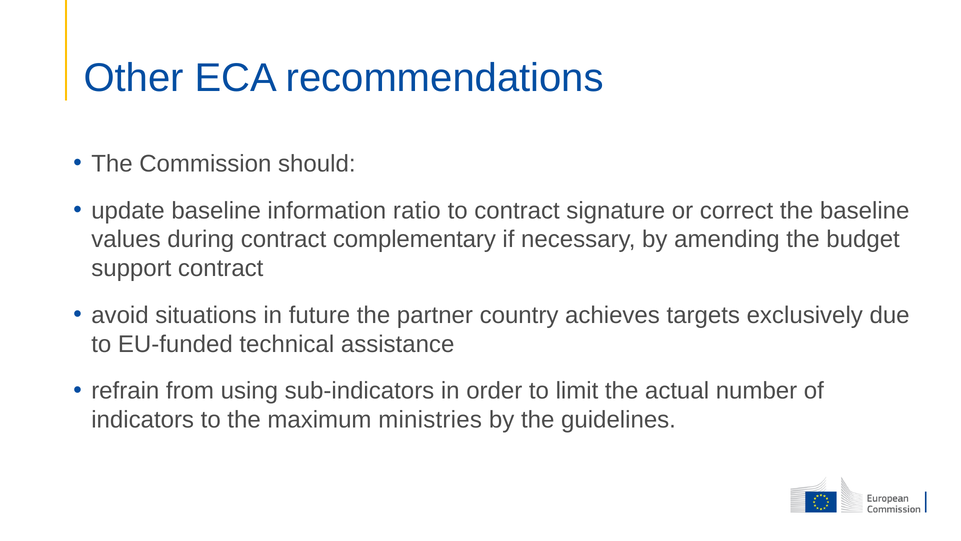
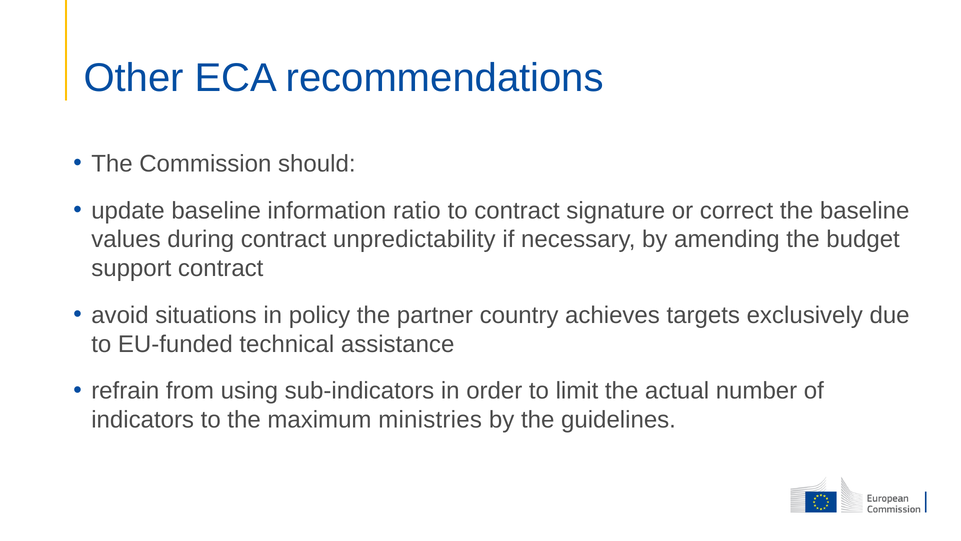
complementary: complementary -> unpredictability (414, 239)
future: future -> policy (319, 315)
